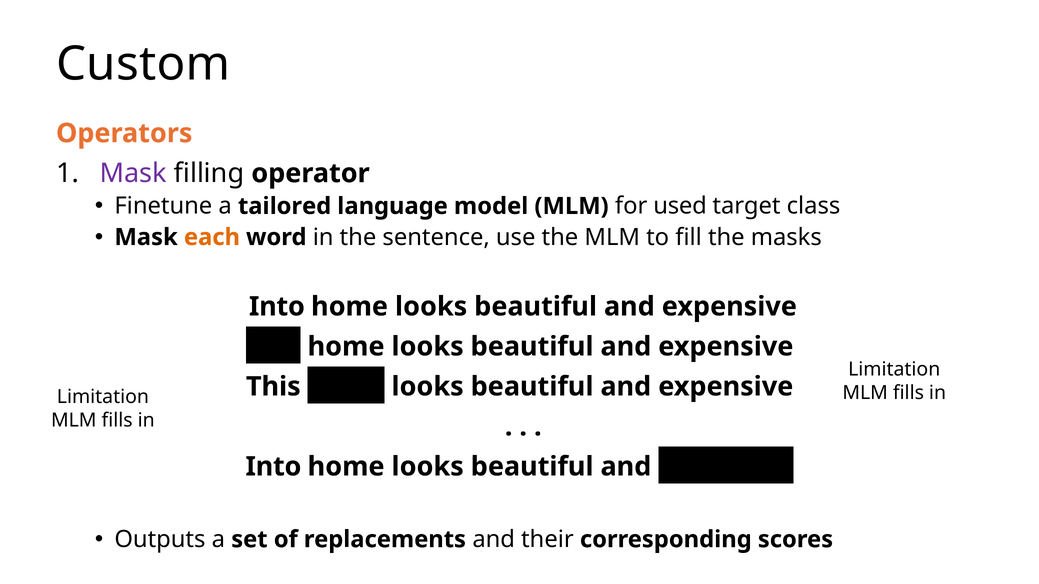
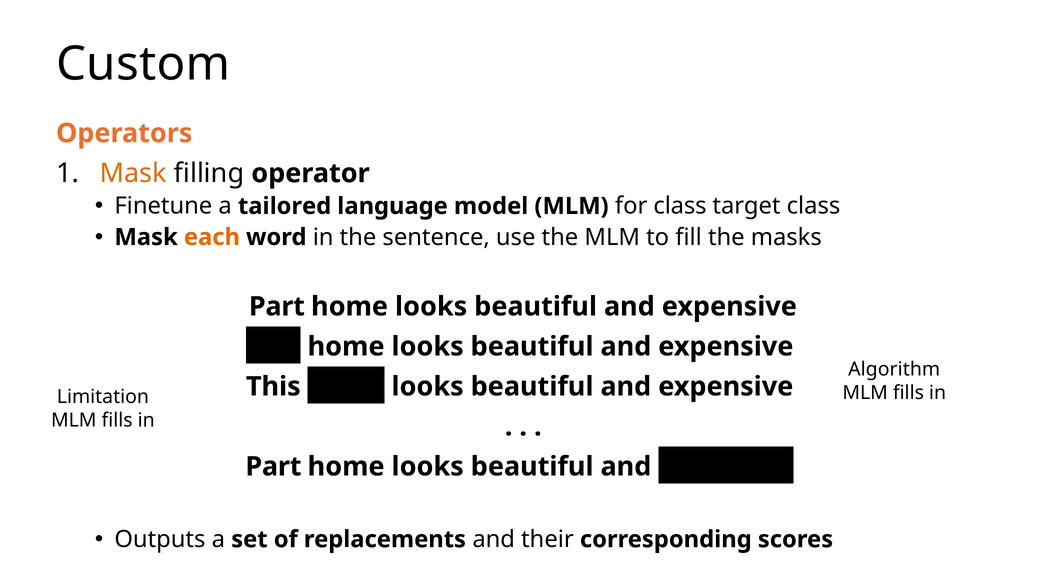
Mask colour: purple -> orange (133, 173)
for used: used -> class (680, 206)
Into: Into -> Part (277, 307)
Limitation: Limitation -> Algorithm (894, 370)
Into: Into -> Part (273, 467)
